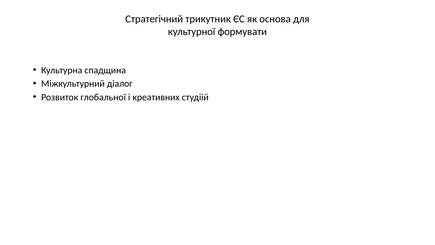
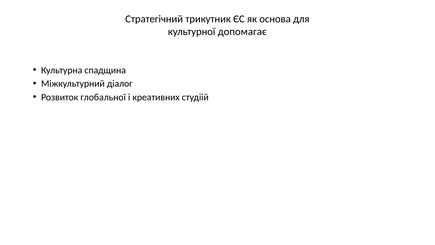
формувати: формувати -> допомагає (242, 32)
